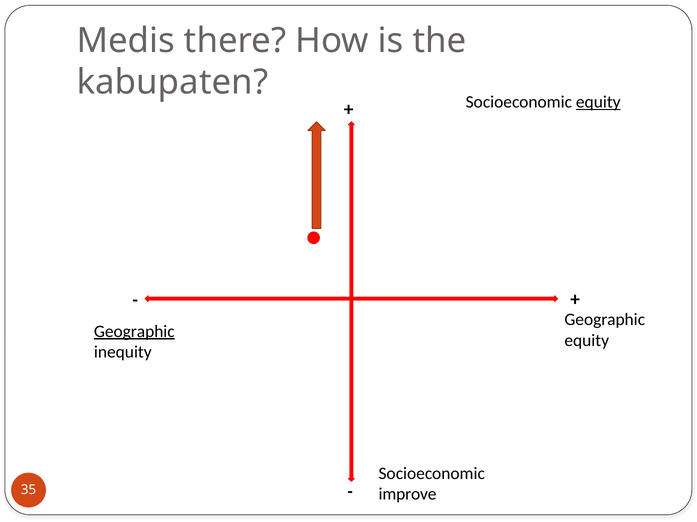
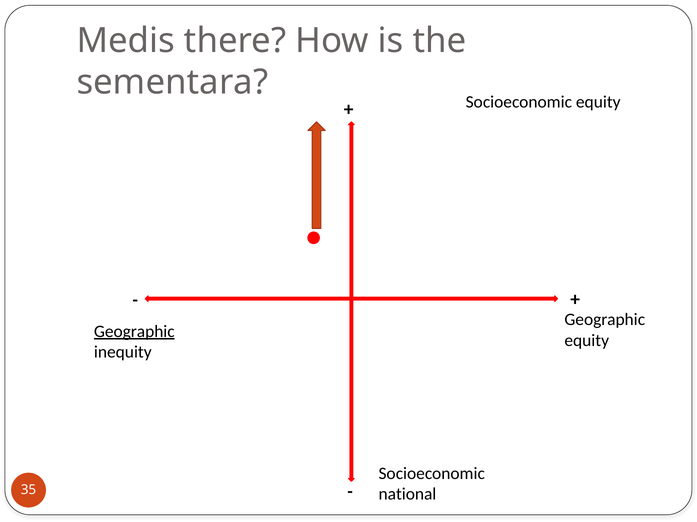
kabupaten: kabupaten -> sementara (172, 83)
equity underline: present -> none (598, 102)
improve: improve -> national (407, 495)
